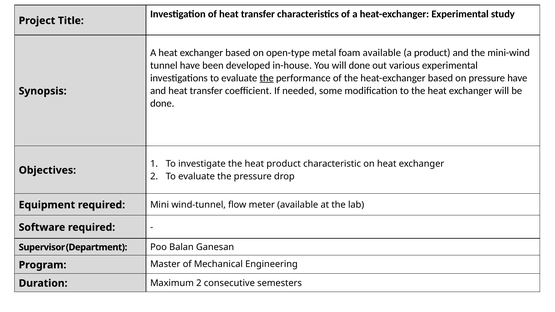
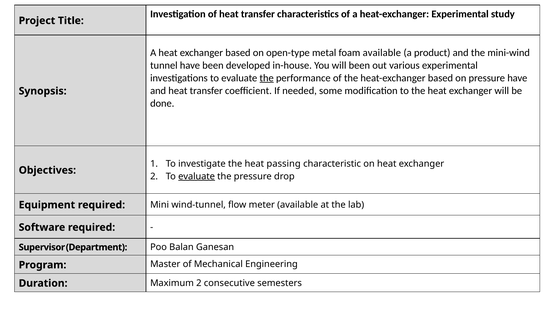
will done: done -> been (359, 65)
heat product: product -> passing (284, 164)
evaluate underline: none -> present (197, 177)
